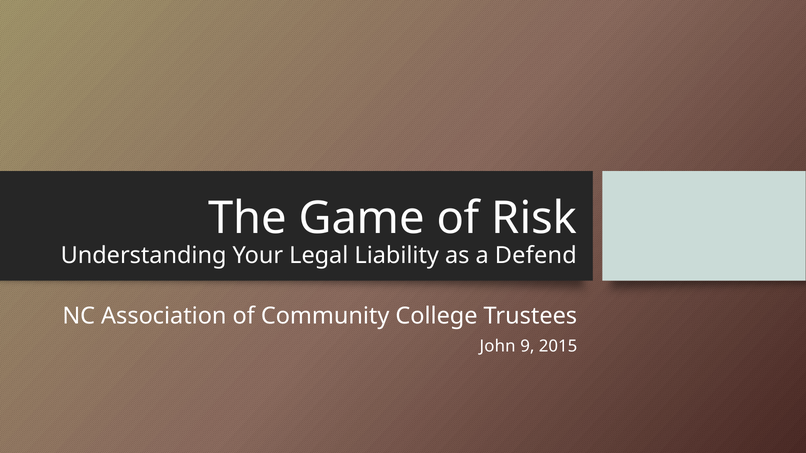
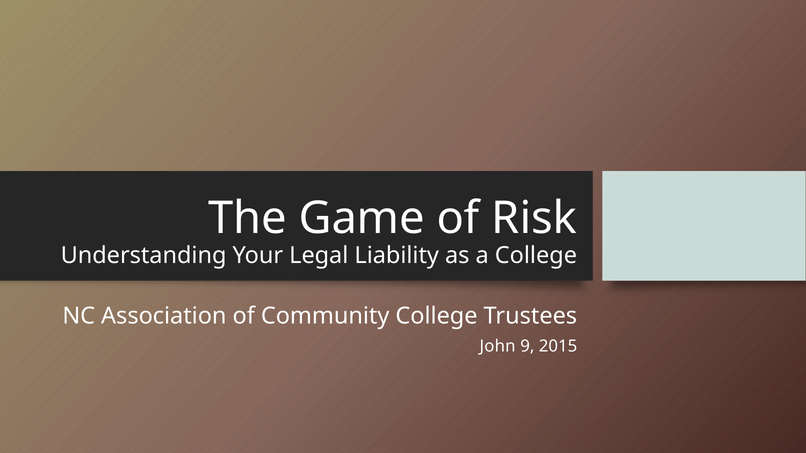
a Defend: Defend -> College (536, 256)
